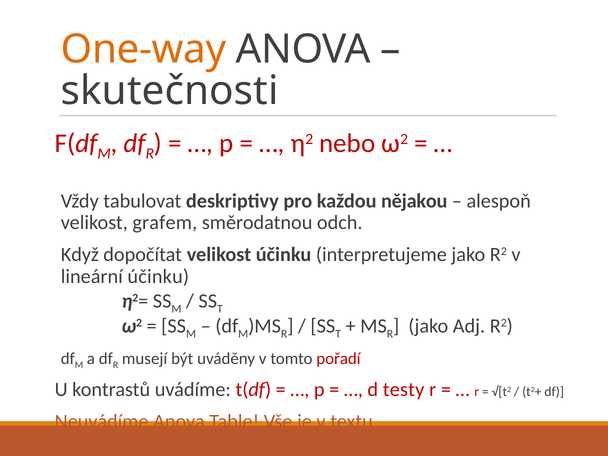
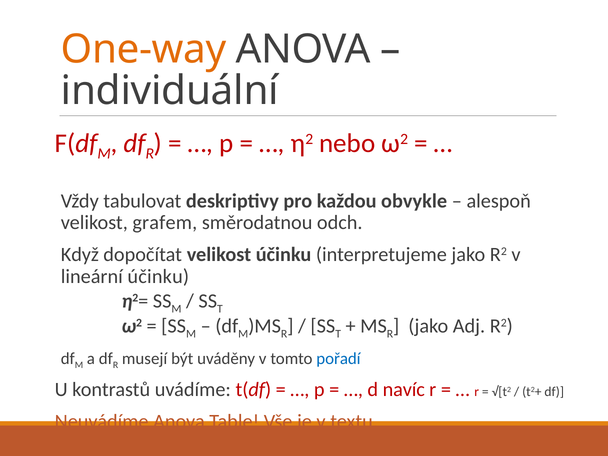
skutečnosti: skutečnosti -> individuální (170, 91)
nějakou: nějakou -> obvykle (414, 201)
pořadí colour: red -> blue (338, 359)
testy: testy -> navíc (404, 389)
